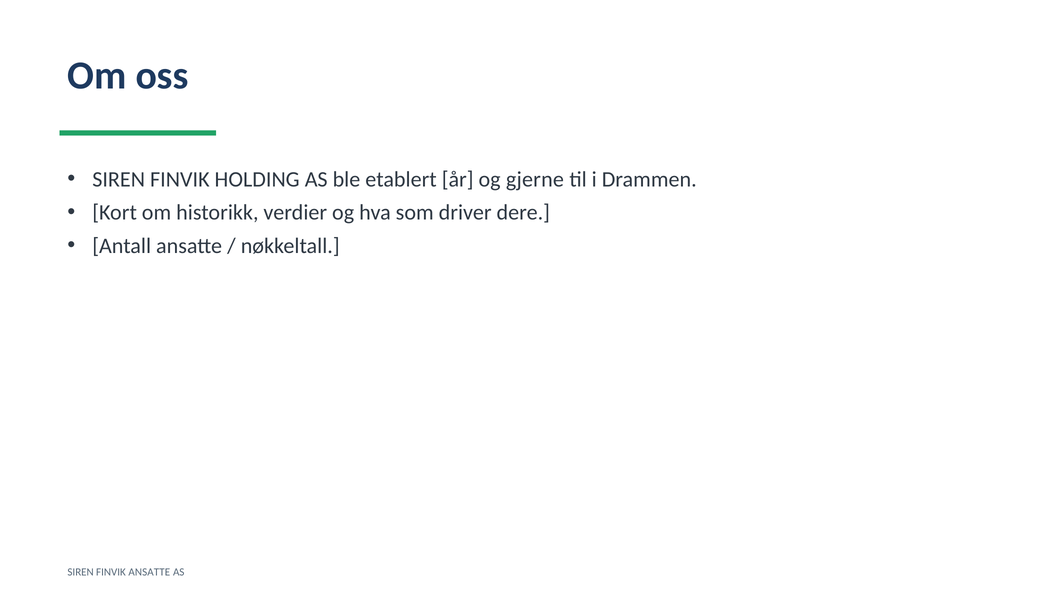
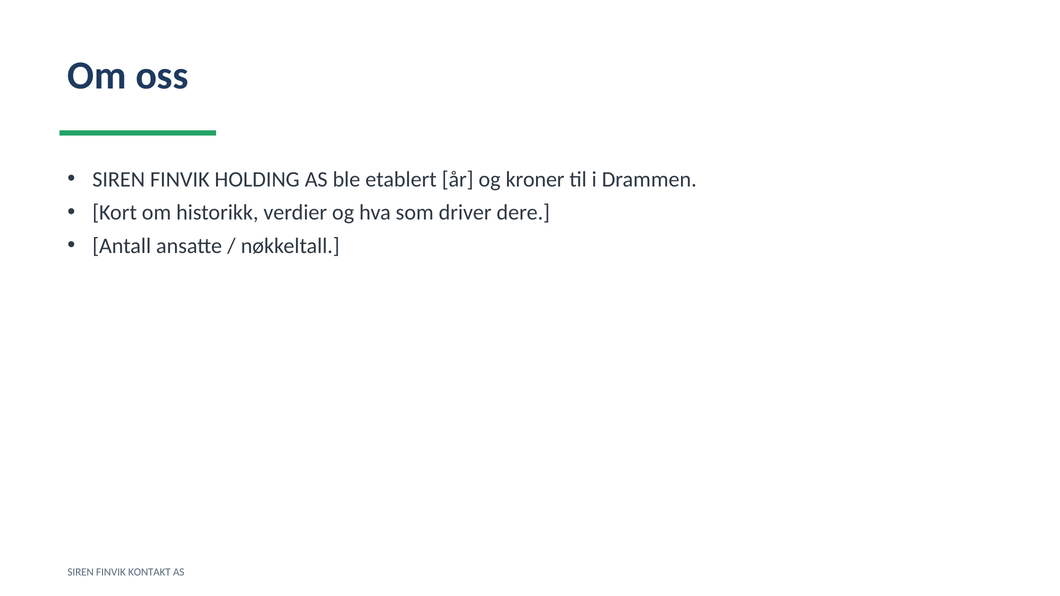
gjerne: gjerne -> kroner (535, 180)
FINVIK ANSATTE: ANSATTE -> KONTAKT (149, 572)
